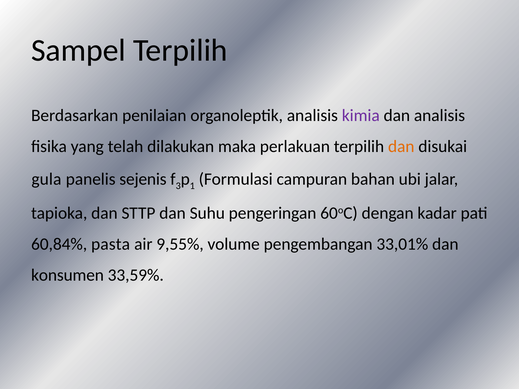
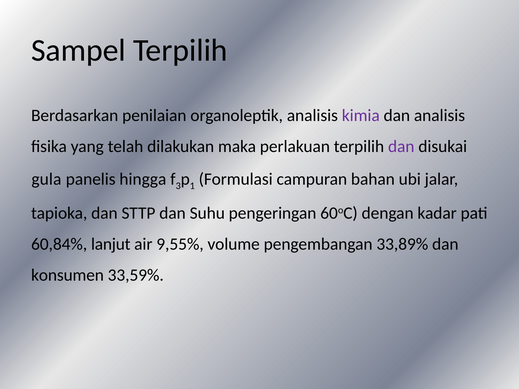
dan colour: orange -> purple (401, 147)
sejenis: sejenis -> hingga (143, 179)
pasta: pasta -> lanjut (111, 244)
33,01%: 33,01% -> 33,89% (402, 244)
